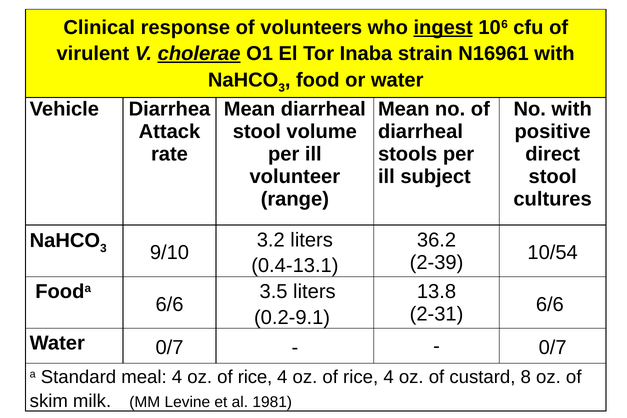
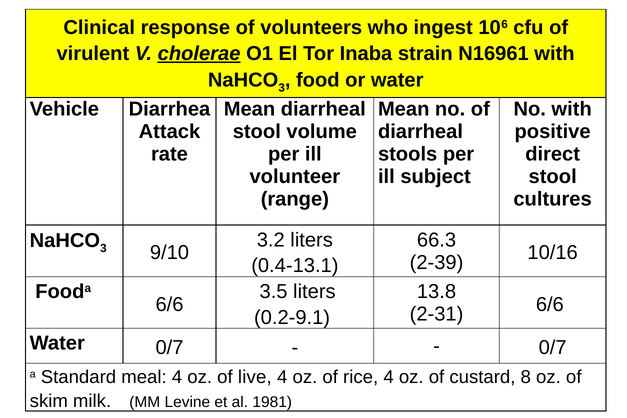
ingest underline: present -> none (443, 28)
36.2: 36.2 -> 66.3 (437, 240)
10/54: 10/54 -> 10/16 (553, 253)
rice: rice -> live (255, 377)
